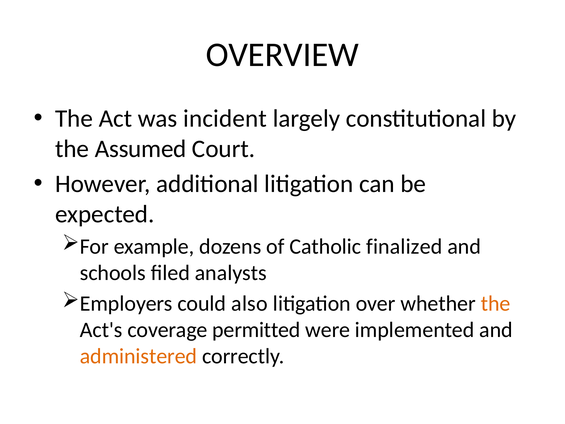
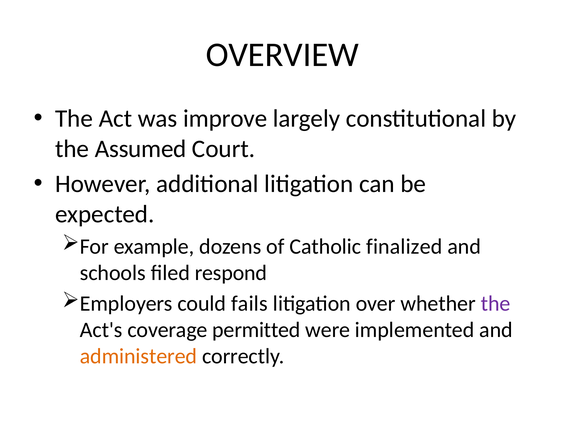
incident: incident -> improve (225, 119)
analysts: analysts -> respond (231, 273)
also: also -> fails (249, 303)
the colour: orange -> purple (496, 303)
